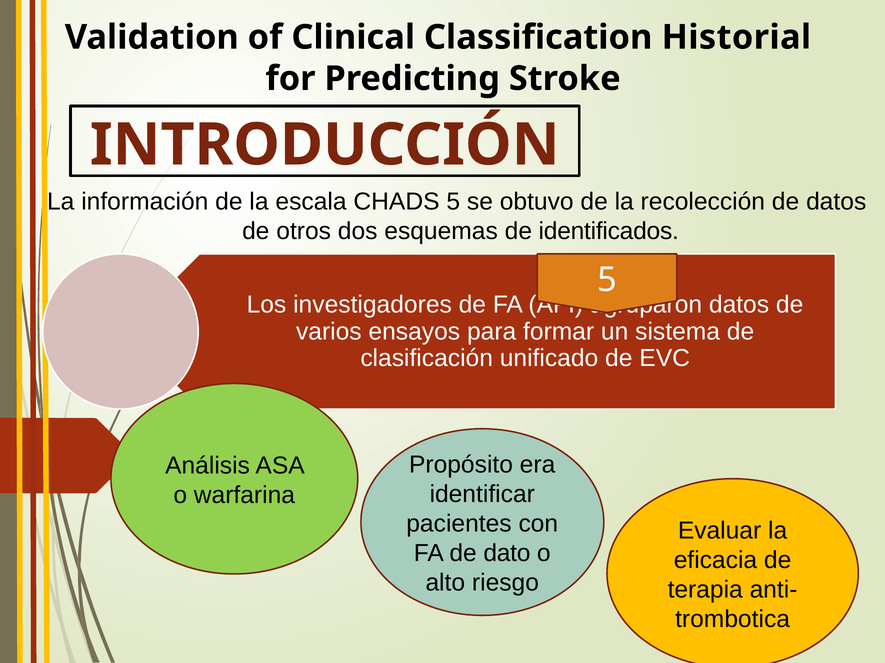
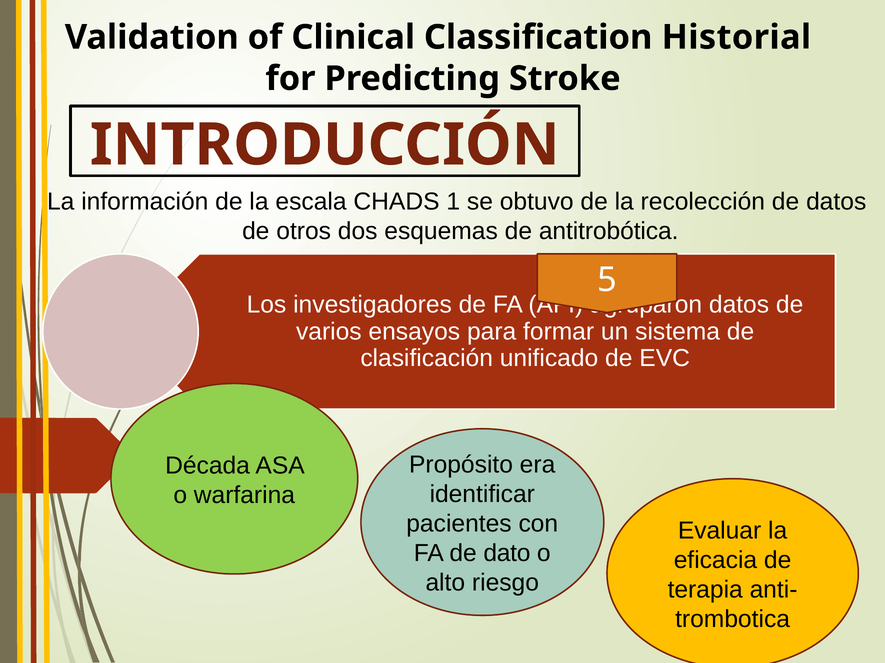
CHADS 5: 5 -> 1 (453, 202)
identificados: identificados -> antitrobótica (609, 231)
Análisis: Análisis -> Década (208, 466)
